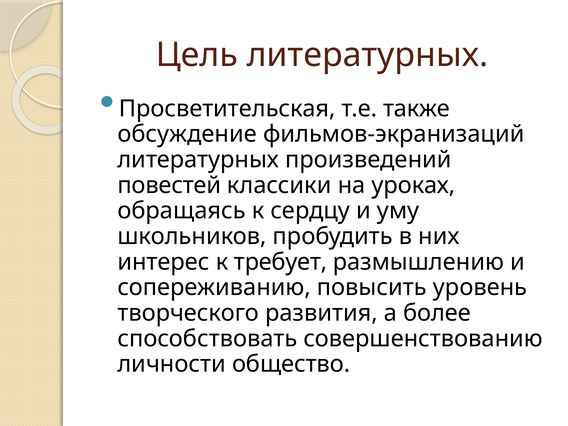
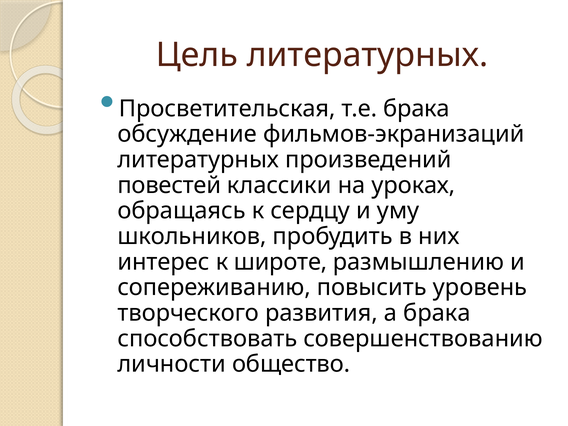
т.е также: также -> брака (417, 109)
требует: требует -> широте (281, 262)
а более: более -> брака (437, 313)
